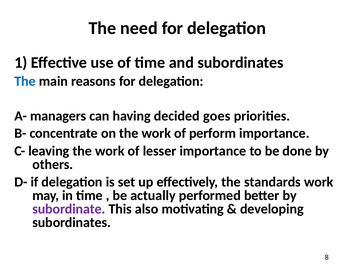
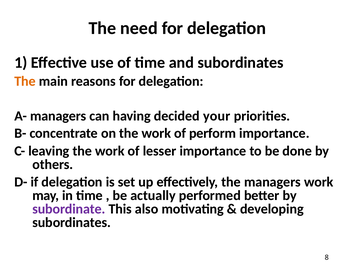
The colour: blue -> orange (25, 81)
goes: goes -> your (217, 116)
the standards: standards -> managers (272, 182)
